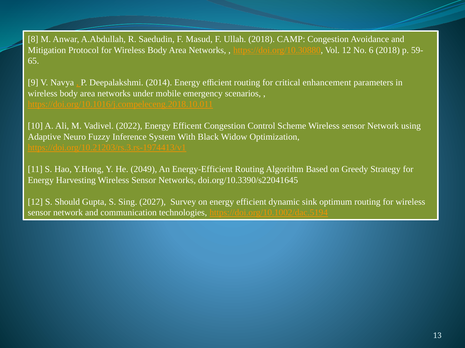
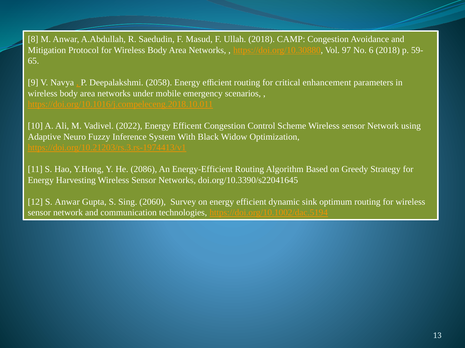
Vol 12: 12 -> 97 (346, 50)
2014: 2014 -> 2058 (159, 83)
2049: 2049 -> 2086 (144, 170)
S Should: Should -> Anwar (67, 202)
2027: 2027 -> 2060 (153, 202)
